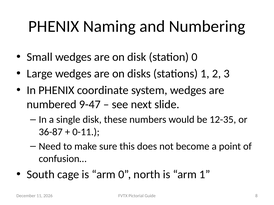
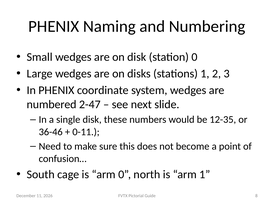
9-47: 9-47 -> 2-47 (90, 105)
36-87: 36-87 -> 36-46 (51, 132)
